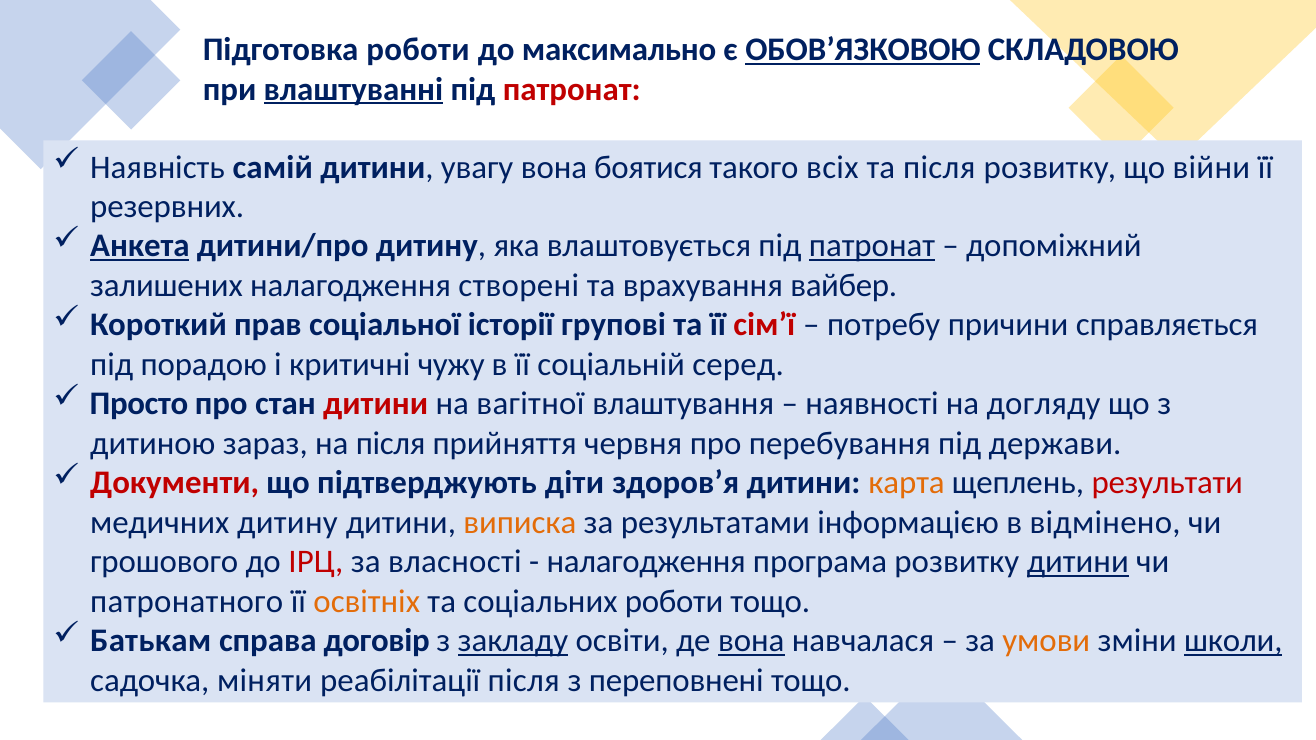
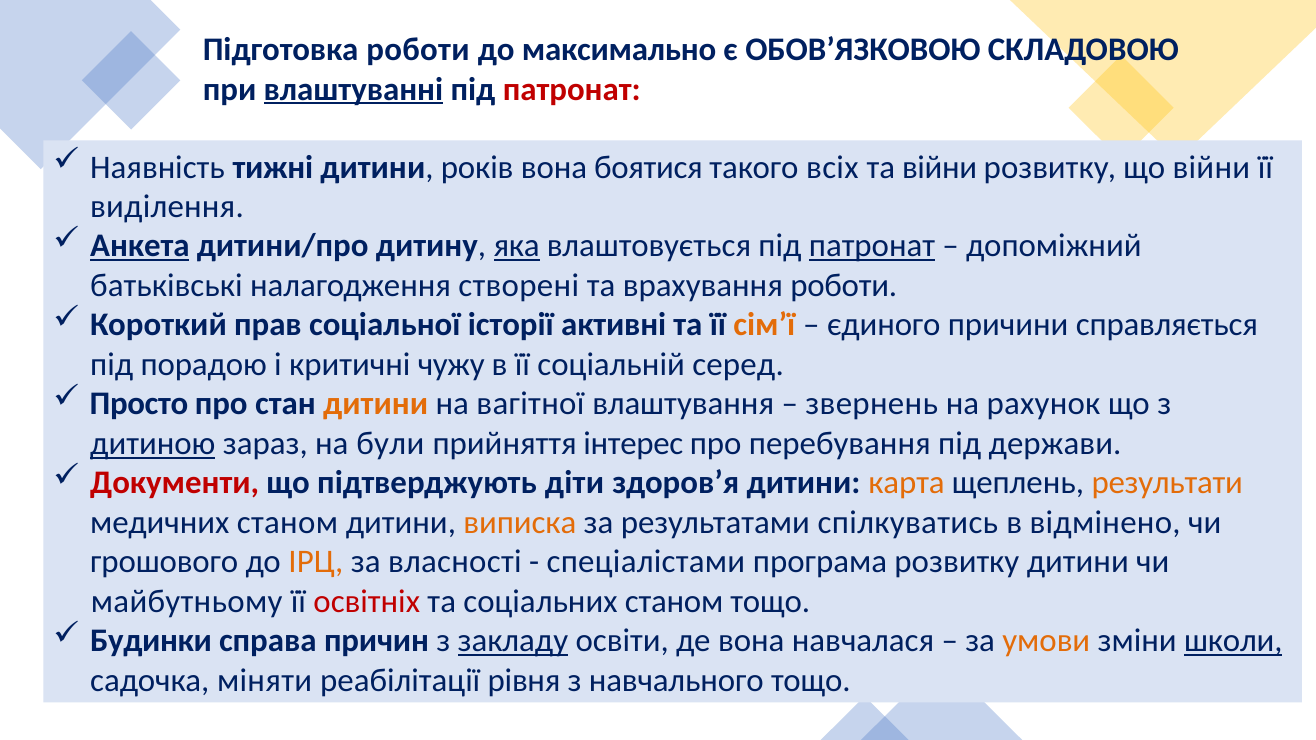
ОБОВ’ЯЗКОВОЮ underline: present -> none (863, 50)
самій: самій -> тижні (273, 167)
увагу: увагу -> років (477, 167)
та після: після -> війни (940, 167)
резервних: резервних -> виділення (167, 207)
яка underline: none -> present (517, 246)
залишених: залишених -> батьківські (166, 286)
врахування вайбер: вайбер -> роботи (844, 286)
групові: групові -> активні (614, 325)
сім’ї colour: red -> orange (764, 325)
потребу: потребу -> єдиного (884, 325)
дитини colour: red -> orange (376, 404)
наявності: наявності -> звернень (872, 404)
догляду: догляду -> рахунок (1044, 404)
дитиною underline: none -> present (153, 444)
на після: після -> були (390, 444)
червня: червня -> інтерес (633, 444)
результати colour: red -> orange (1167, 483)
медичних дитину: дитину -> станом (287, 523)
інформацією: інформацією -> спілкуватись (908, 523)
ІРЦ colour: red -> orange (316, 562)
налагодження: налагодження -> спеціалістами (646, 562)
дитини underline: present -> none (1078, 562)
патронатного: патронатного -> майбутньому (187, 602)
освітніх colour: orange -> red (367, 602)
соціальних роботи: роботи -> станом (674, 602)
Батькам: Батькам -> Будинки (151, 641)
договір: договір -> причин (377, 641)
вона underline: present -> none (751, 641)
реабілітації після: після -> рівня (524, 680)
переповнені: переповнені -> навчального (676, 680)
